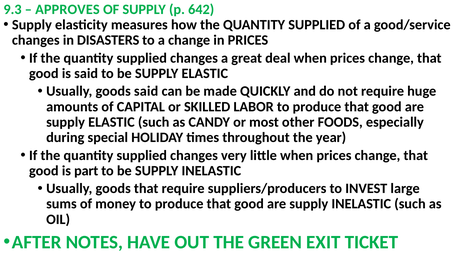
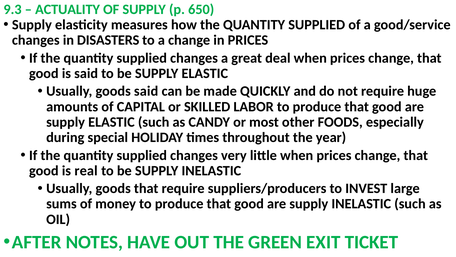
APPROVES: APPROVES -> ACTUALITY (68, 9)
642: 642 -> 650 (201, 9)
part: part -> real (86, 170)
